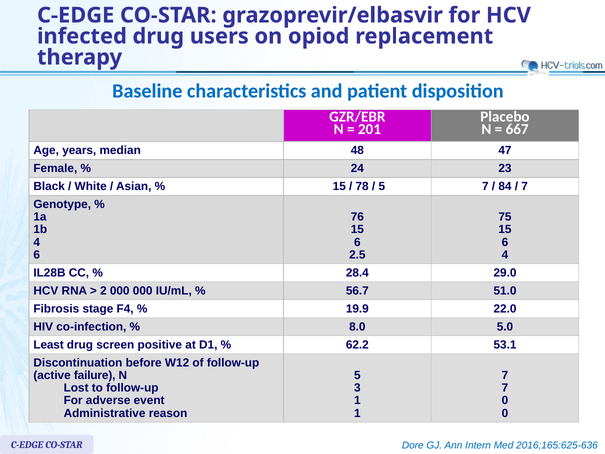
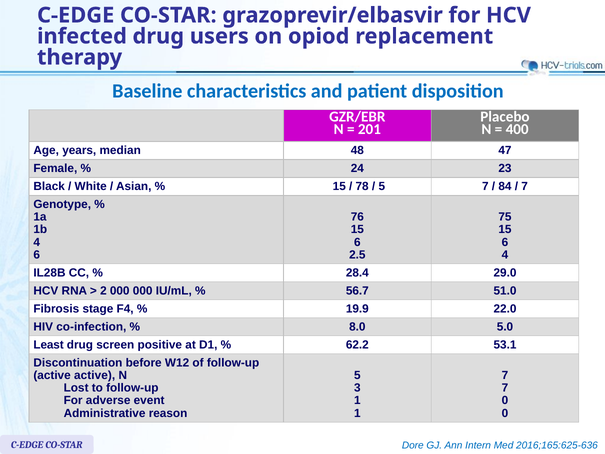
667: 667 -> 400 (517, 129)
active failure: failure -> active (95, 375)
